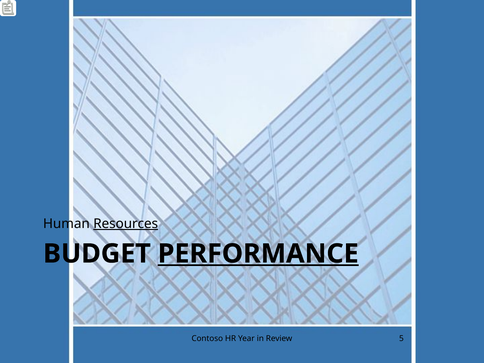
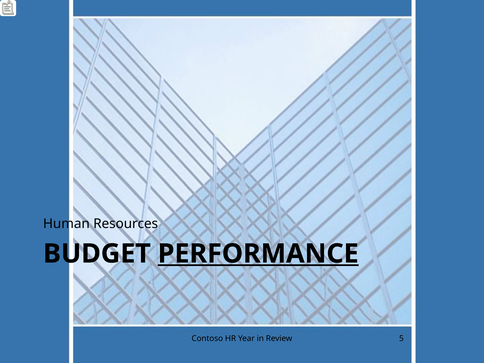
Resources underline: present -> none (126, 224)
